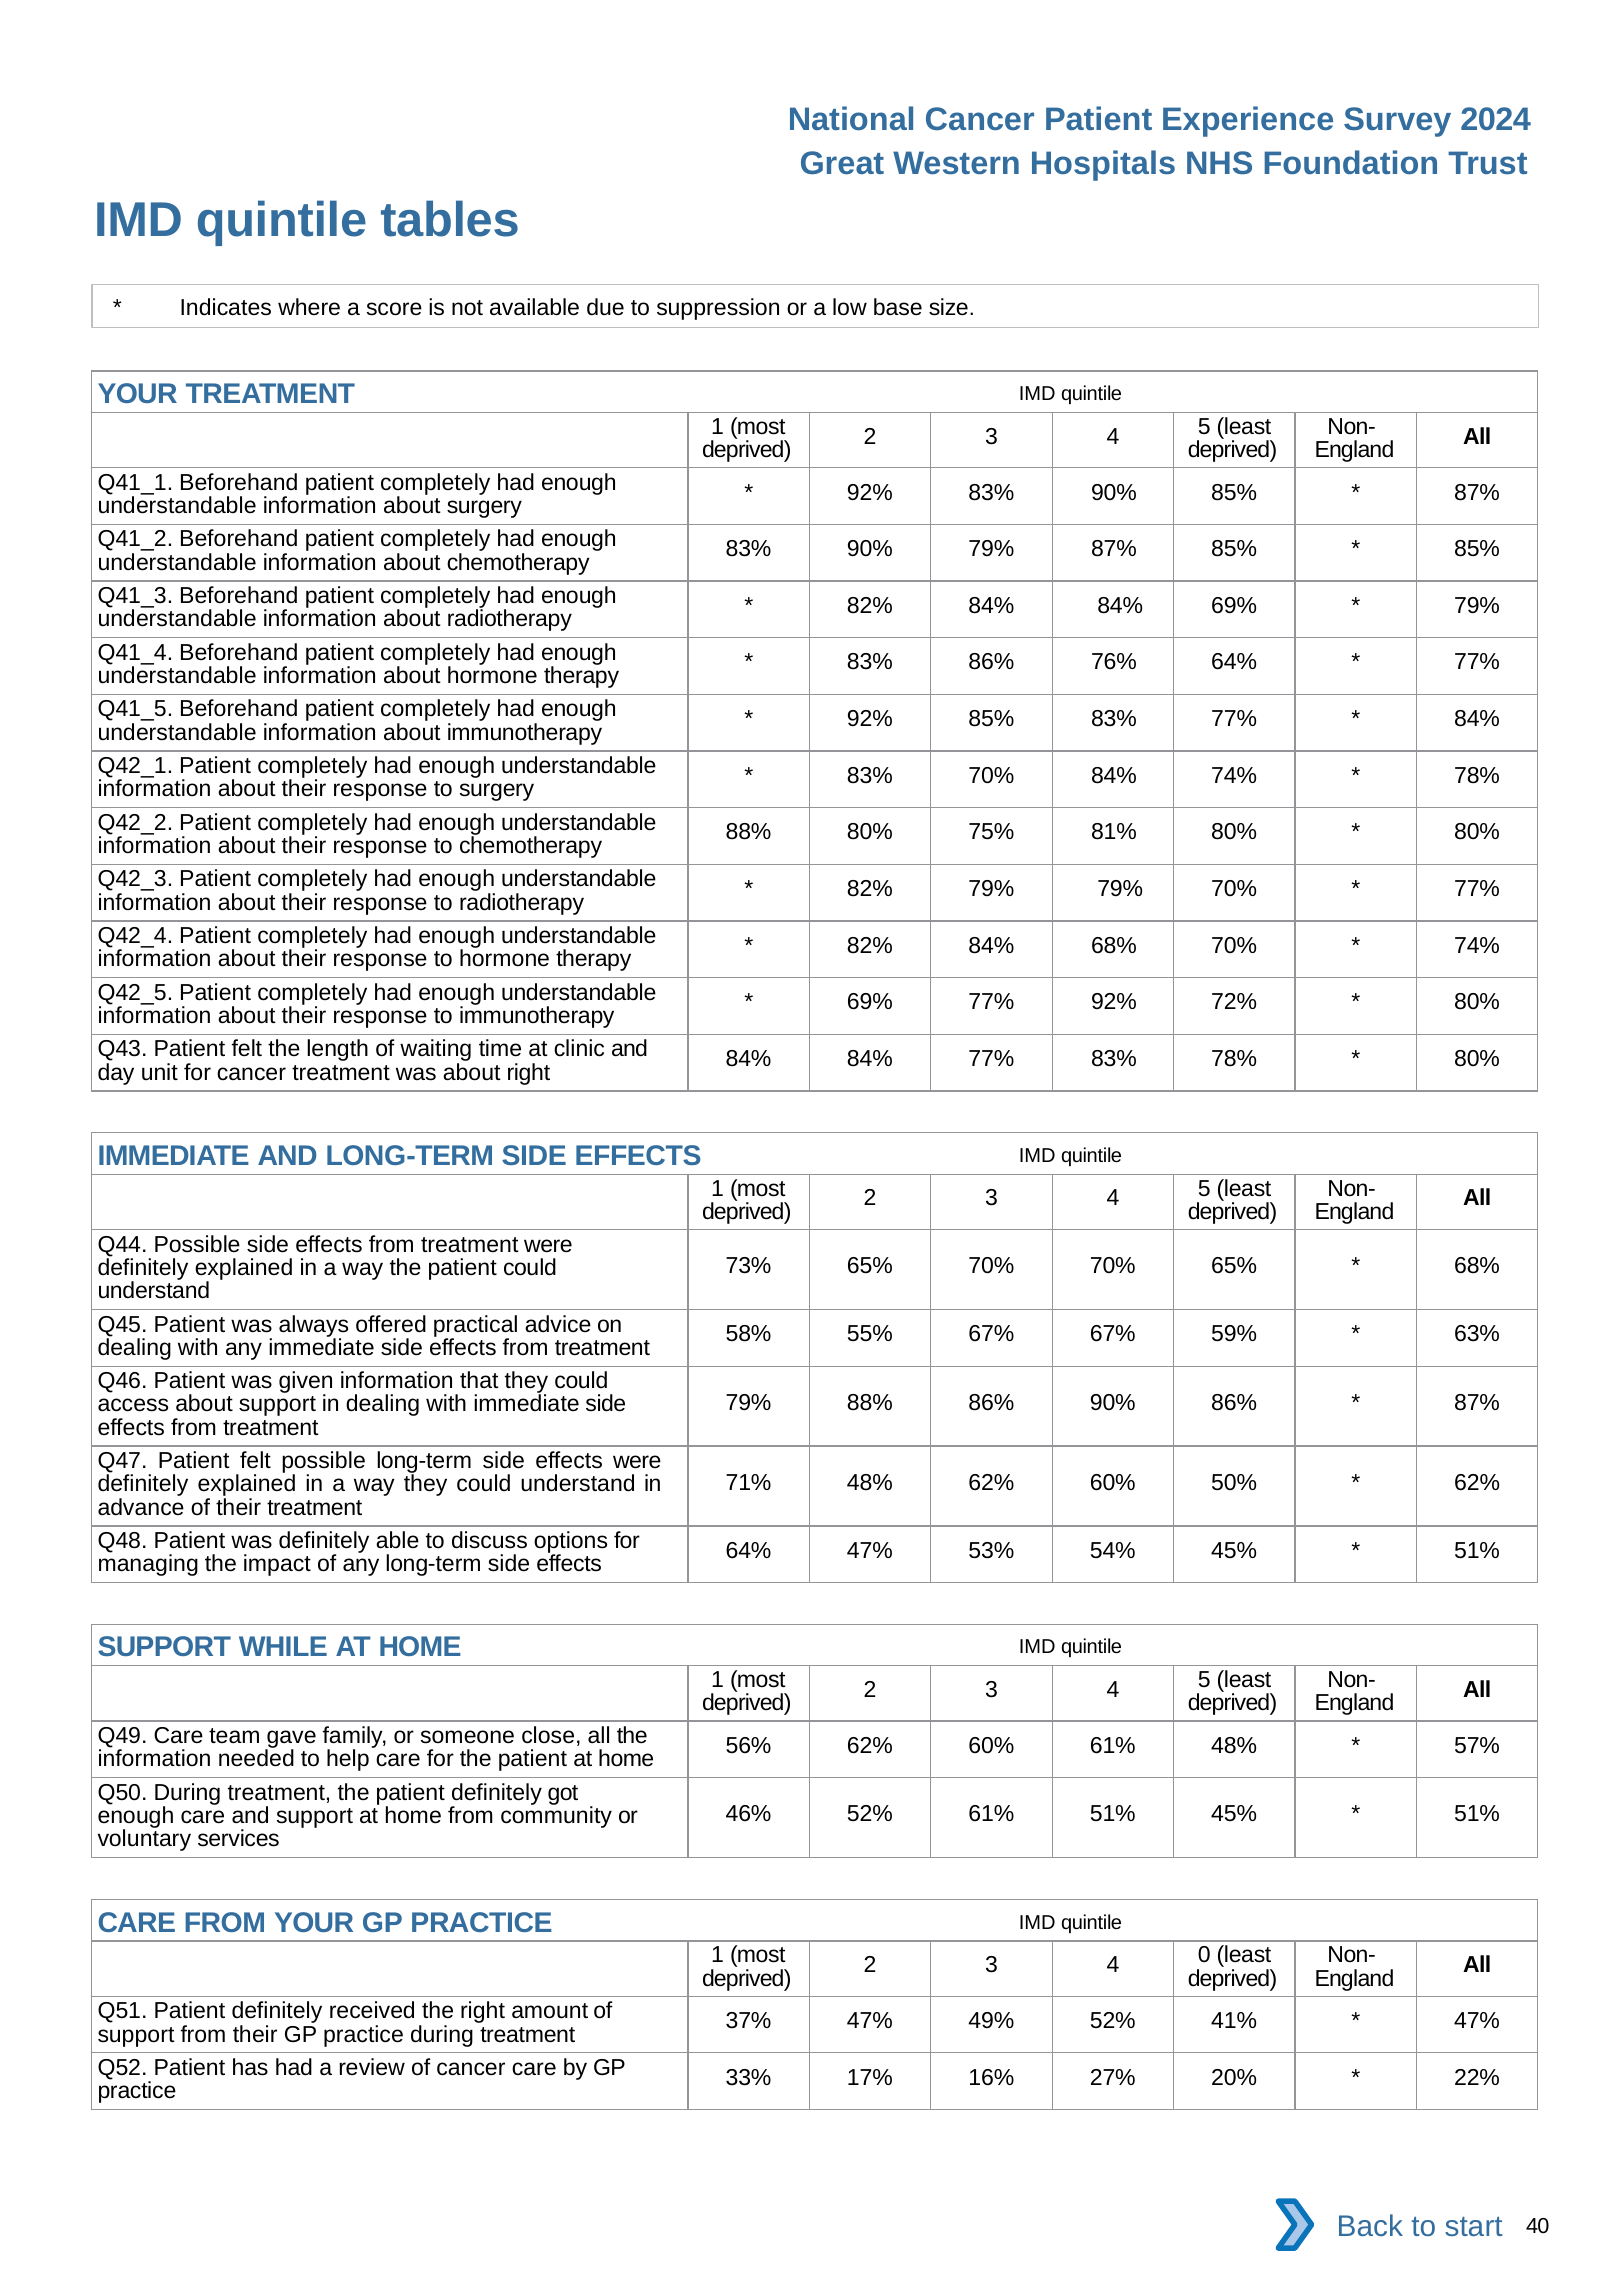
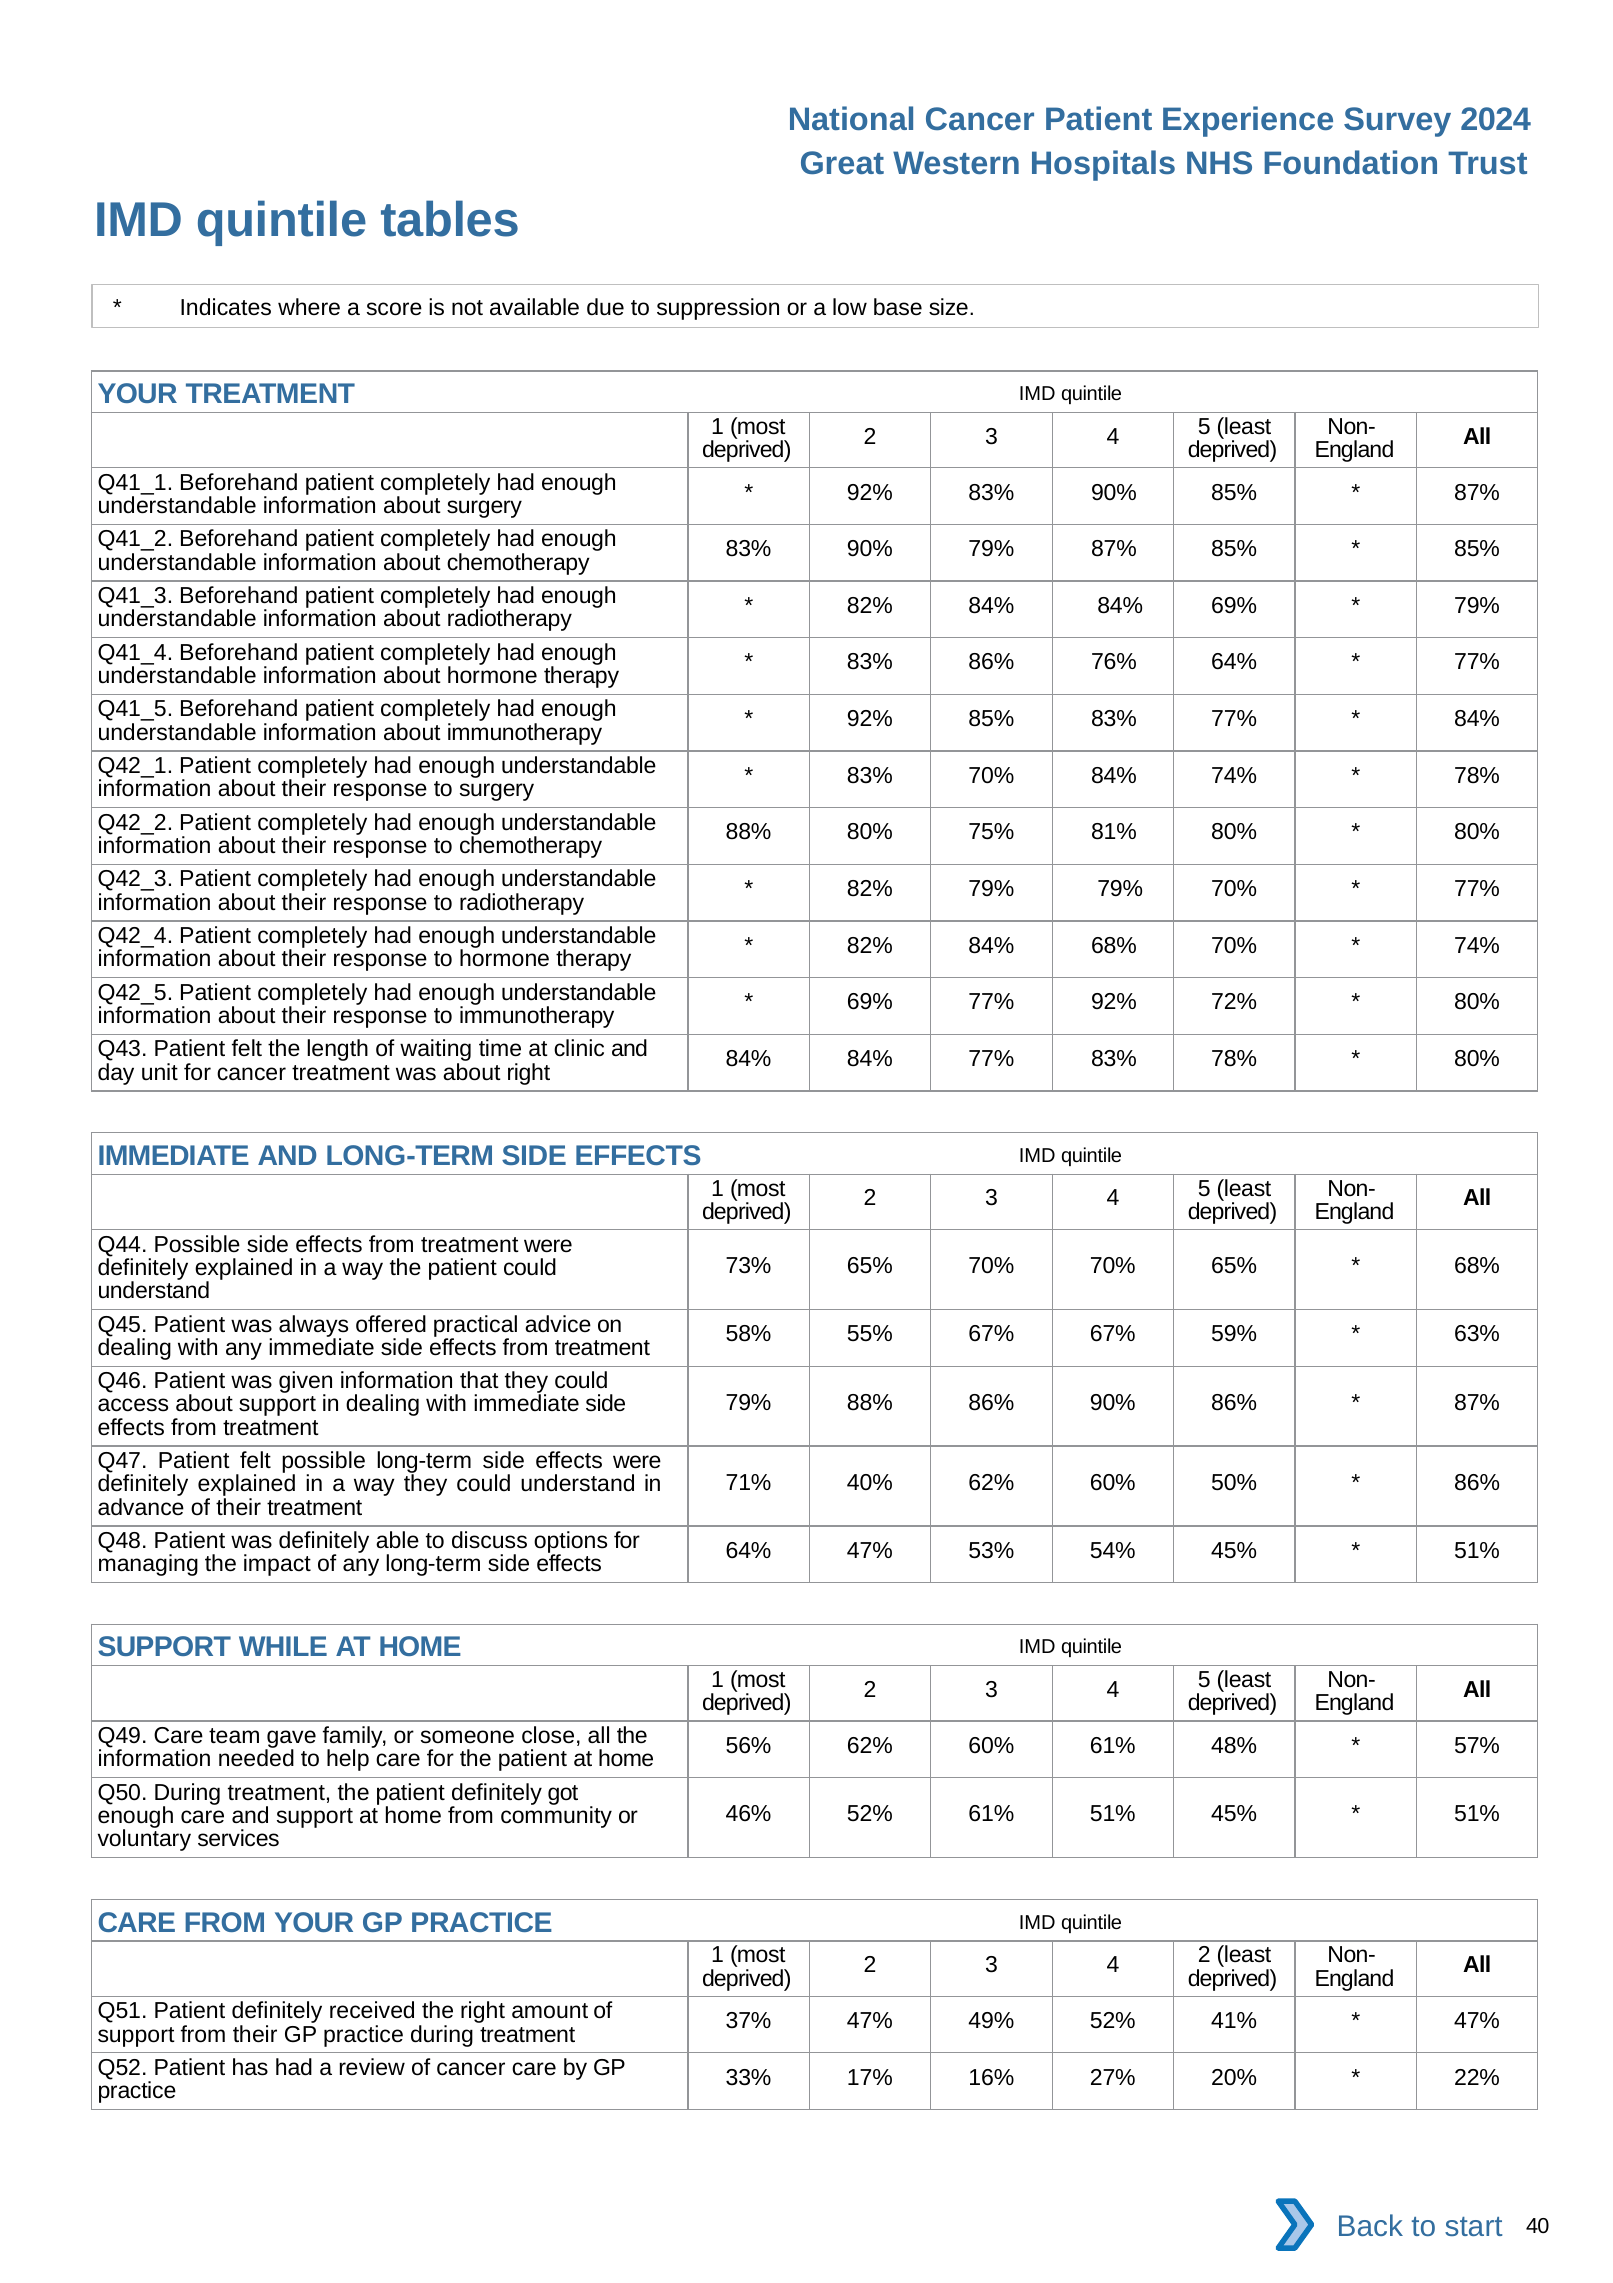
71% 48%: 48% -> 40% (870, 1482)
62%: 62% -> 86% (1477, 1482)
4 0: 0 -> 2 (1204, 1955)
